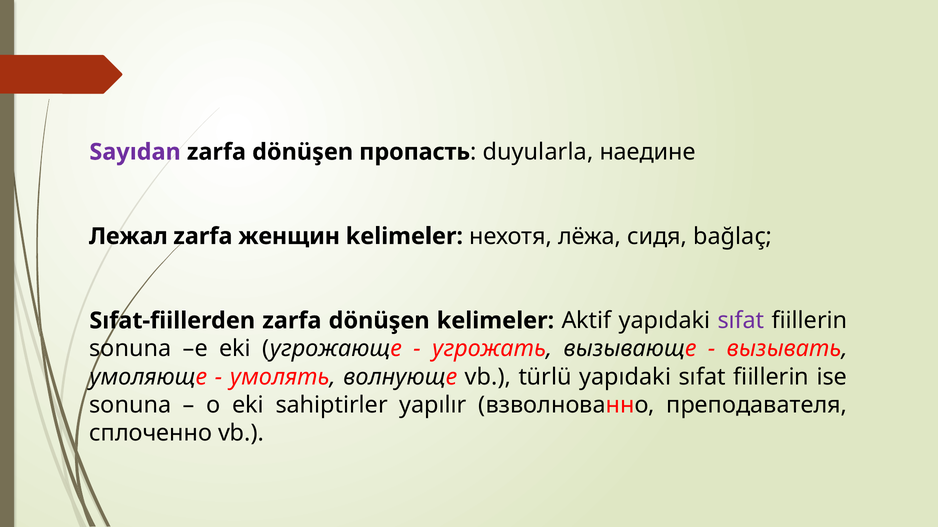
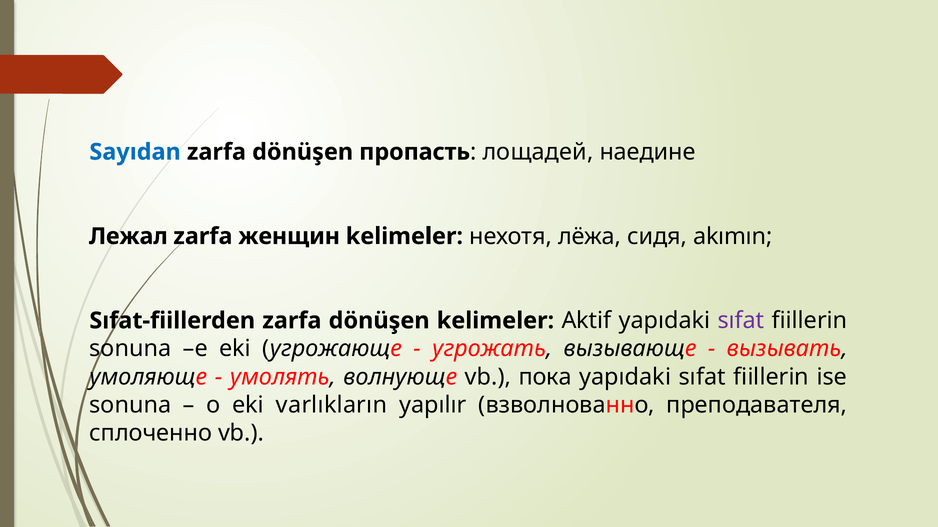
Sayıdan colour: purple -> blue (135, 152)
duyularla: duyularla -> лощадей (538, 152)
bağlaç: bağlaç -> akımın (733, 237)
türlü: türlü -> пока (545, 377)
sahiptirler: sahiptirler -> varlıkların (332, 405)
